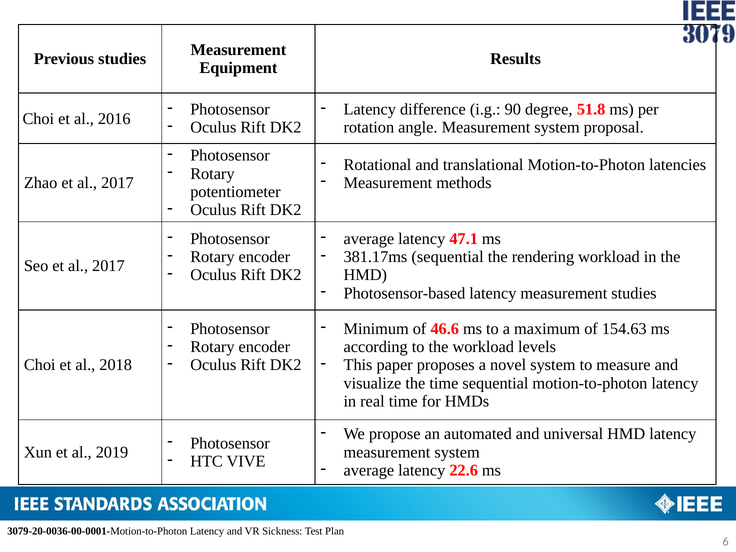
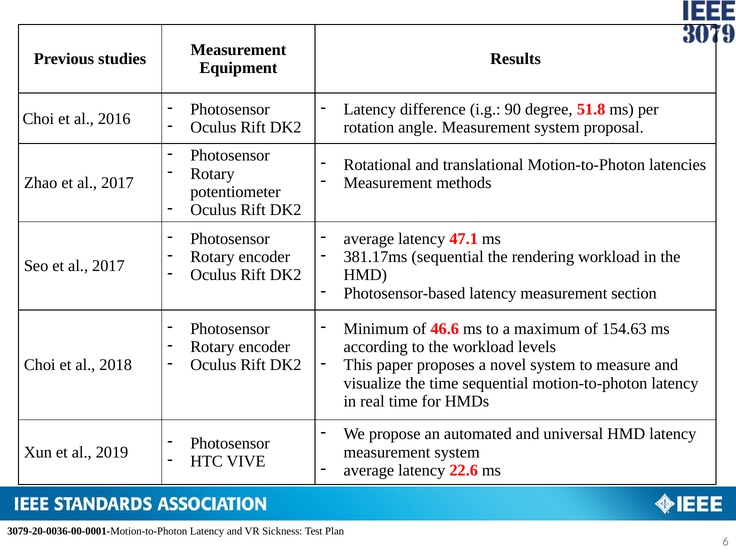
measurement studies: studies -> section (634, 293)
